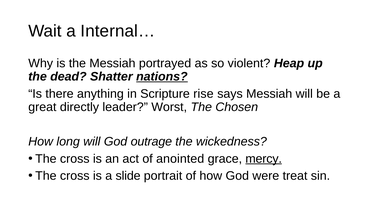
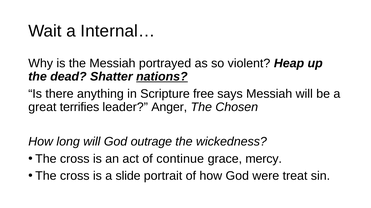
rise: rise -> free (204, 94)
directly: directly -> terrifies (80, 108)
Worst: Worst -> Anger (169, 108)
anointed: anointed -> continue (180, 159)
mercy underline: present -> none (264, 159)
